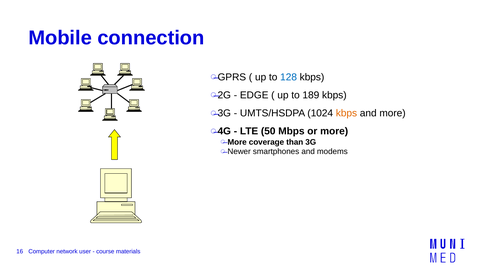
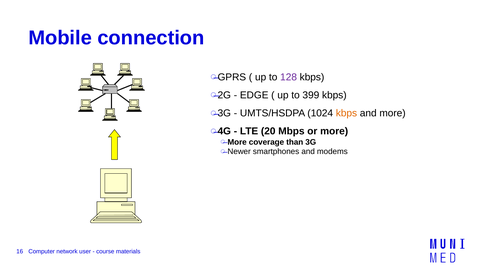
128 colour: blue -> purple (289, 77)
189: 189 -> 399 (311, 95)
50: 50 -> 20 (268, 131)
